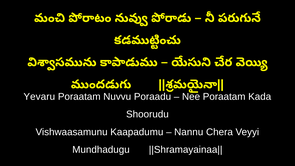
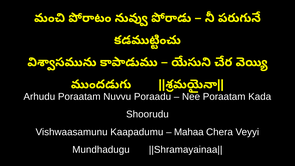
Yevaru: Yevaru -> Arhudu (39, 97)
Nannu: Nannu -> Mahaa (189, 132)
